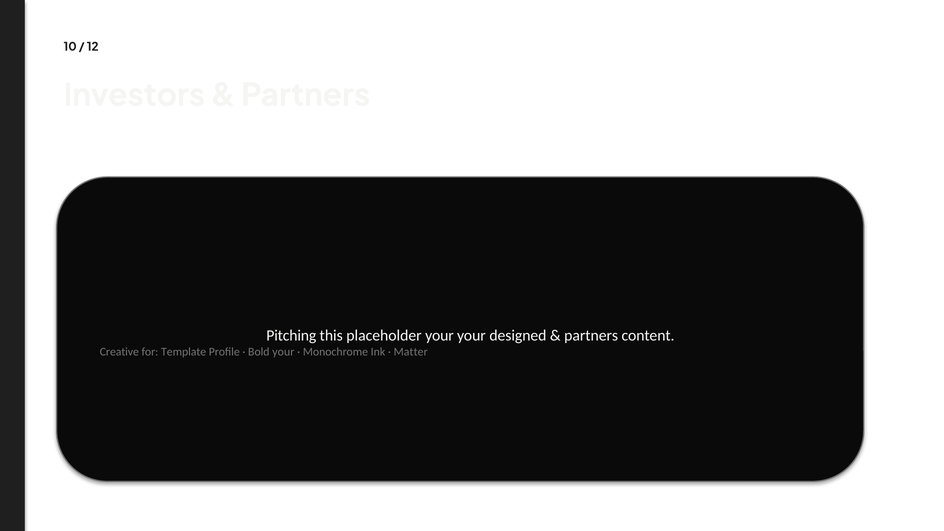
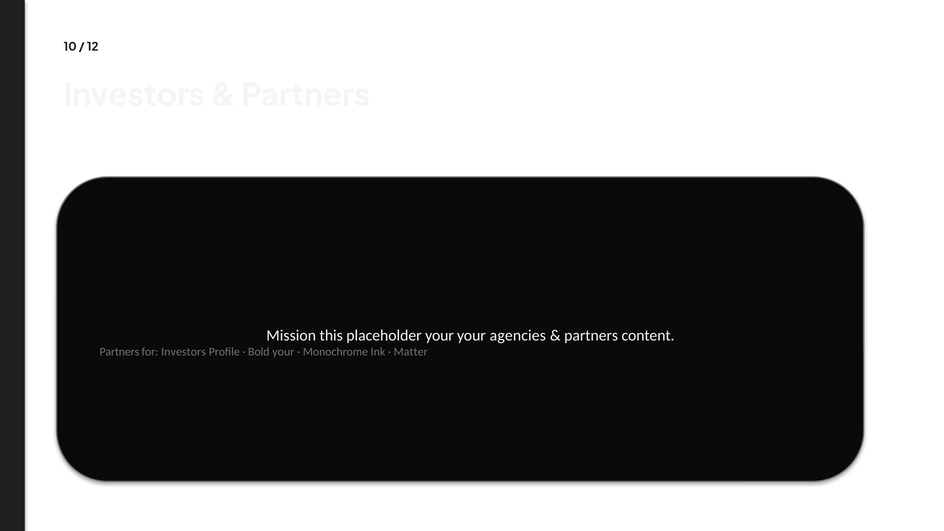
Pitching: Pitching -> Mission (291, 336)
designed: designed -> agencies (518, 336)
Creative: Creative -> Partners (119, 352)
for Template: Template -> Investors (184, 352)
